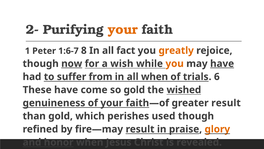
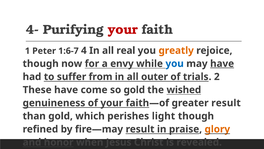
2-: 2- -> 4- (32, 30)
your colour: orange -> red (123, 30)
8: 8 -> 4 (84, 50)
fact: fact -> real (126, 50)
now underline: present -> none (72, 63)
wish: wish -> envy (122, 63)
you colour: orange -> blue (175, 63)
all when: when -> outer (155, 77)
6: 6 -> 2 (217, 77)
used: used -> light (163, 116)
